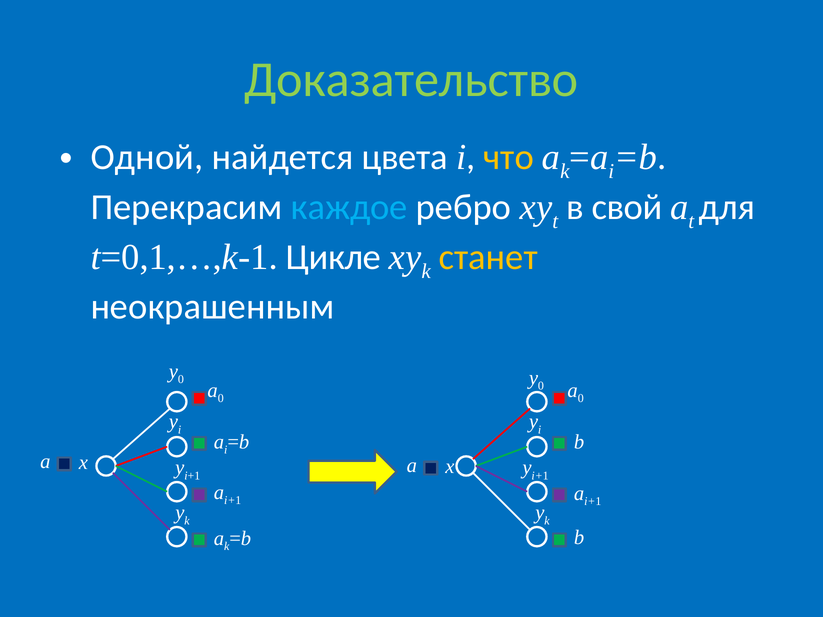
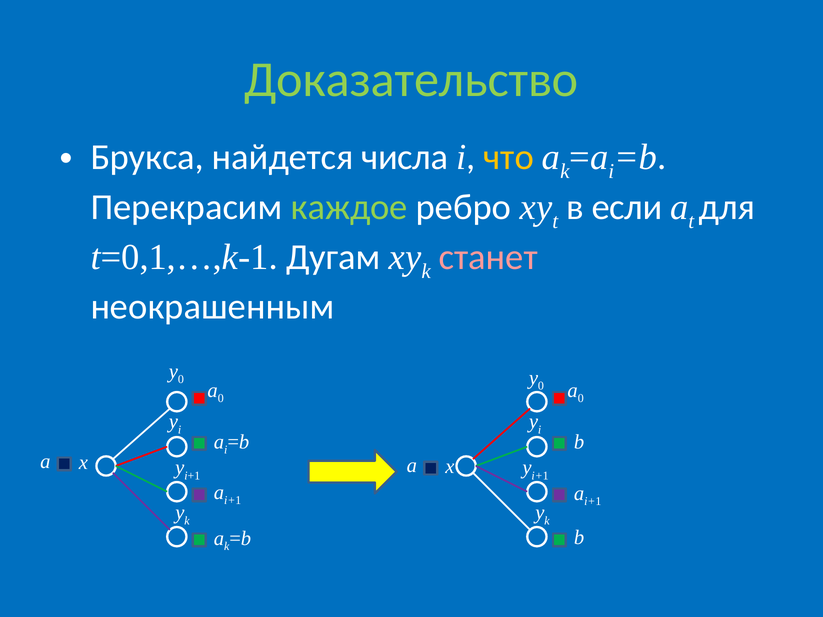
Одной: Одной -> Брукса (147, 157)
цвета: цвета -> числа (405, 157)
каждое colour: light blue -> light green (349, 207)
свой: свой -> если (627, 207)
Цикле: Цикле -> Дугам (333, 257)
станет colour: yellow -> pink (488, 257)
